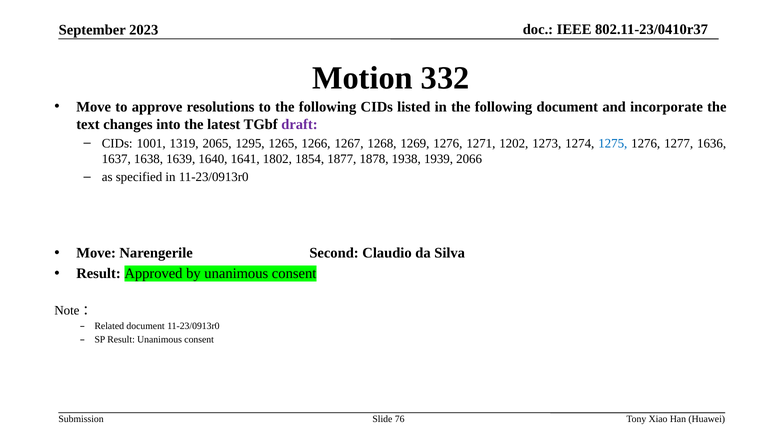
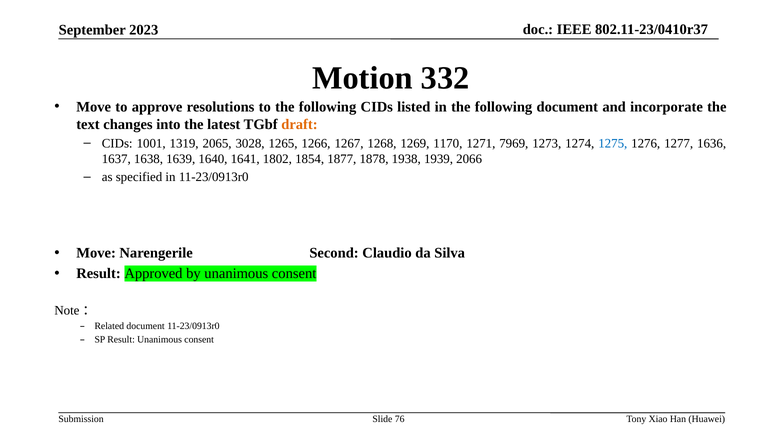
draft colour: purple -> orange (299, 124)
1295: 1295 -> 3028 (250, 143)
1269 1276: 1276 -> 1170 (448, 143)
1202: 1202 -> 7969 (514, 143)
